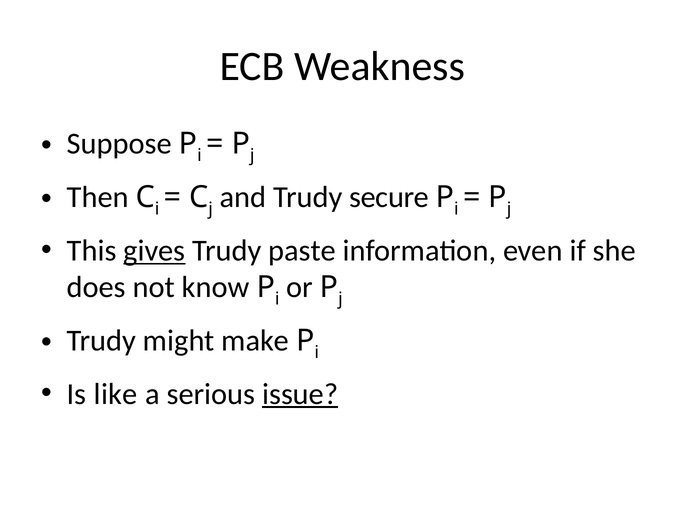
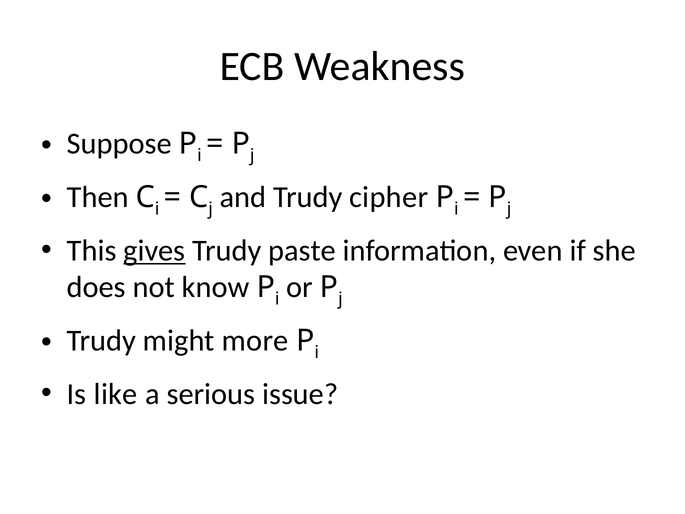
secure: secure -> cipher (389, 197)
make: make -> more (255, 340)
issue underline: present -> none (300, 394)
